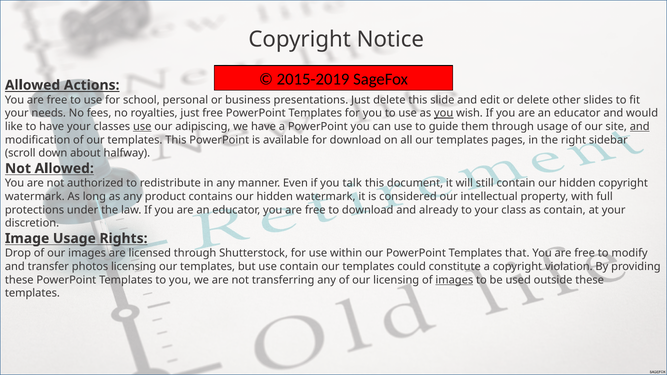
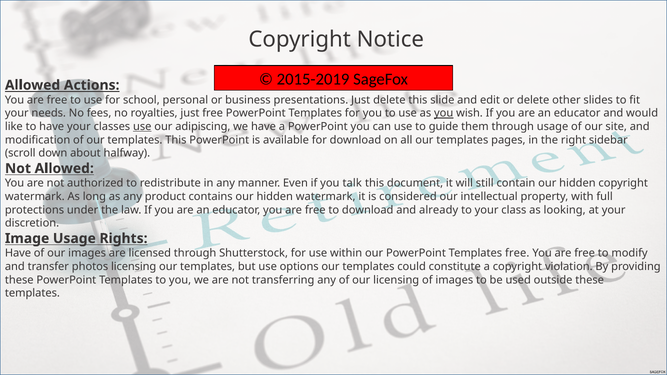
and underline: present -> none (640, 127)
as contain: contain -> looking (565, 210)
Drop: Drop -> Have (18, 253)
Templates that: that -> free (517, 253)
use contain: contain -> options (299, 267)
images underline: present -> none (454, 280)
